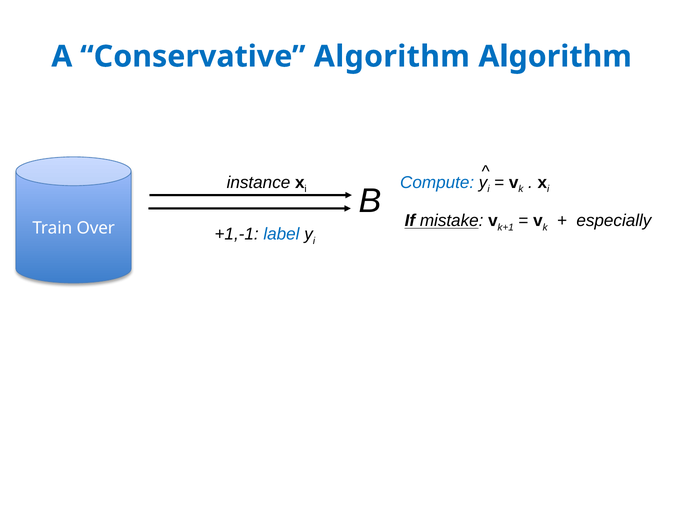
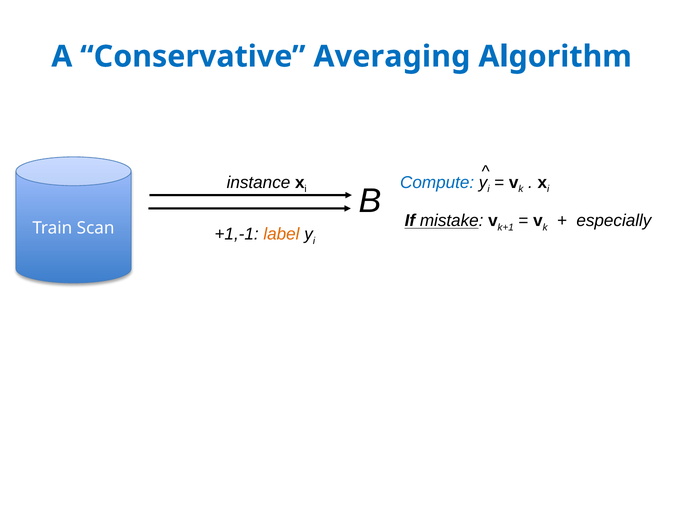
Conservative Algorithm: Algorithm -> Averaging (392, 57)
Over: Over -> Scan (96, 228)
label colour: blue -> orange (281, 234)
